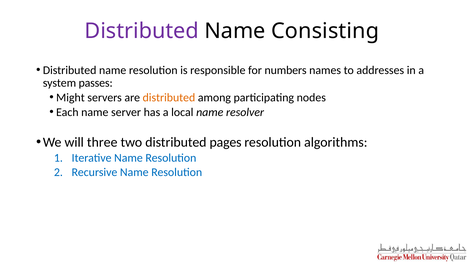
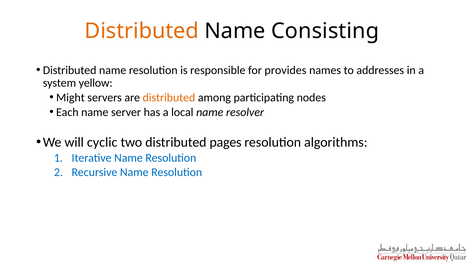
Distributed colour: purple -> orange (142, 31)
numbers: numbers -> provides (285, 70)
passes: passes -> yellow (96, 83)
three: three -> cyclic (102, 142)
